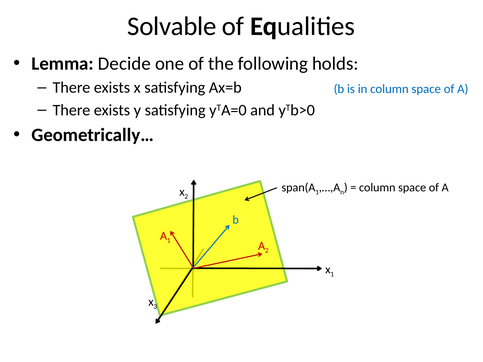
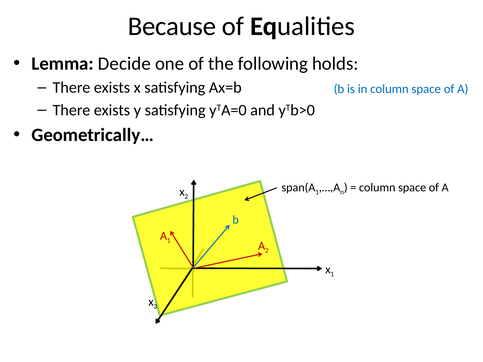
Solvable: Solvable -> Because (172, 26)
